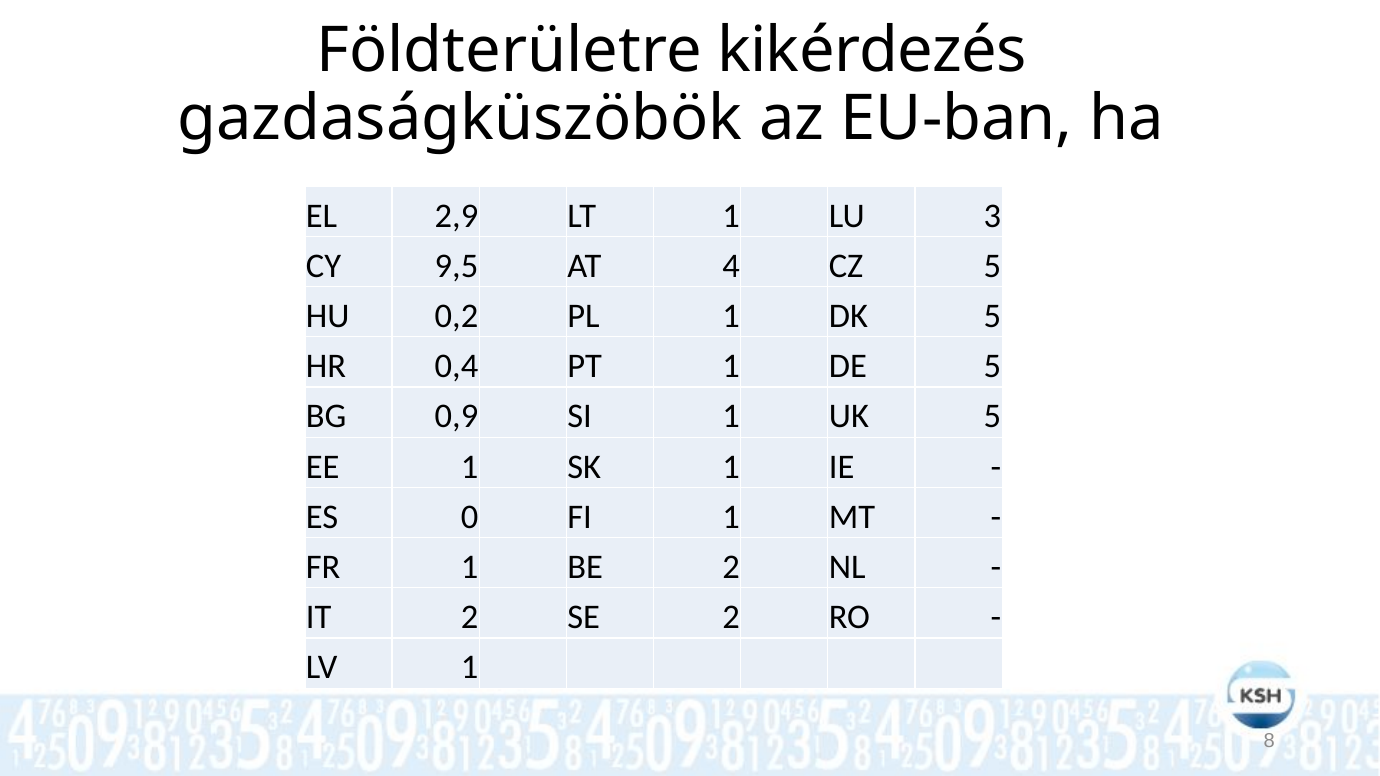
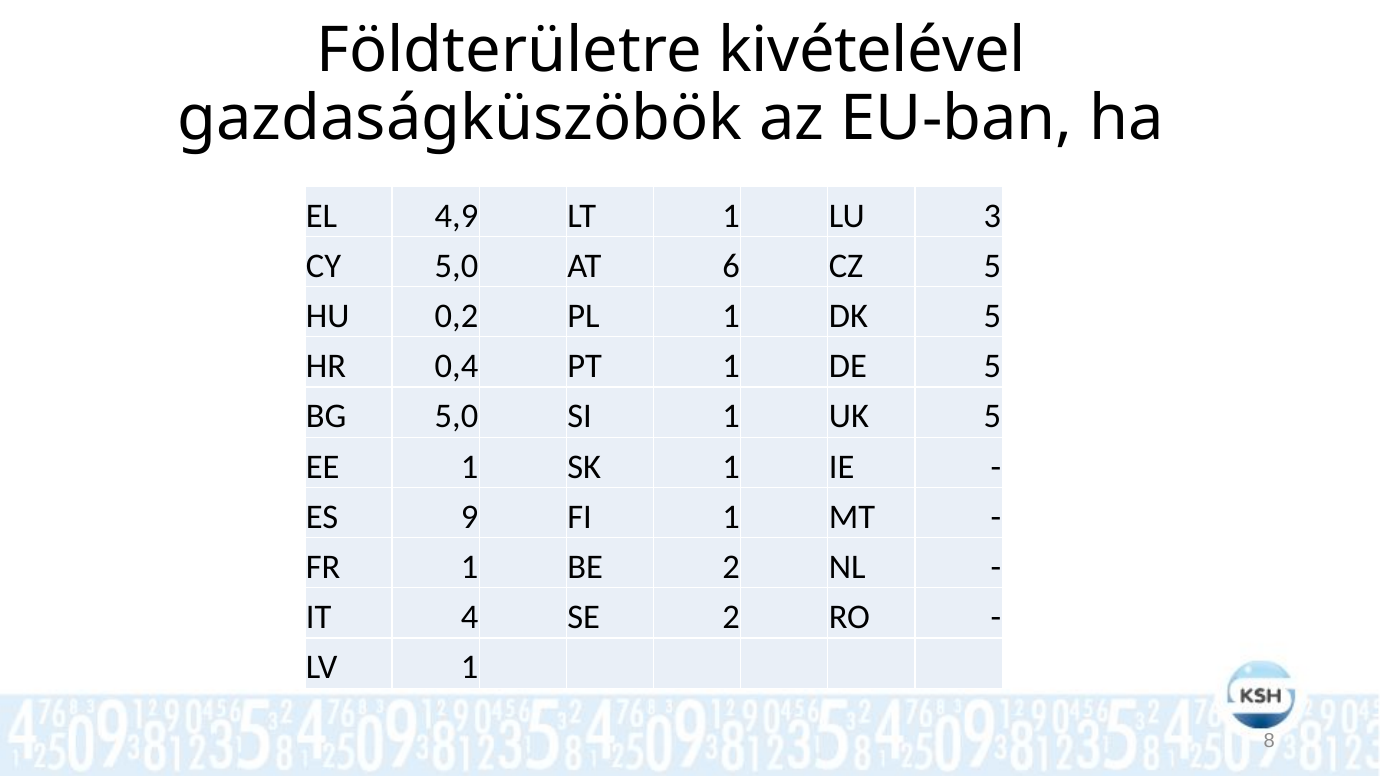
kikérdezés: kikérdezés -> kivételével (872, 50)
2,9: 2,9 -> 4,9 (456, 216)
CY 9,5: 9,5 -> 5,0 (456, 266)
4: 4 -> 6 (731, 266)
BG 0,9: 0,9 -> 5,0 (456, 417)
0: 0 -> 9 (470, 517)
IT 2: 2 -> 4 (470, 617)
